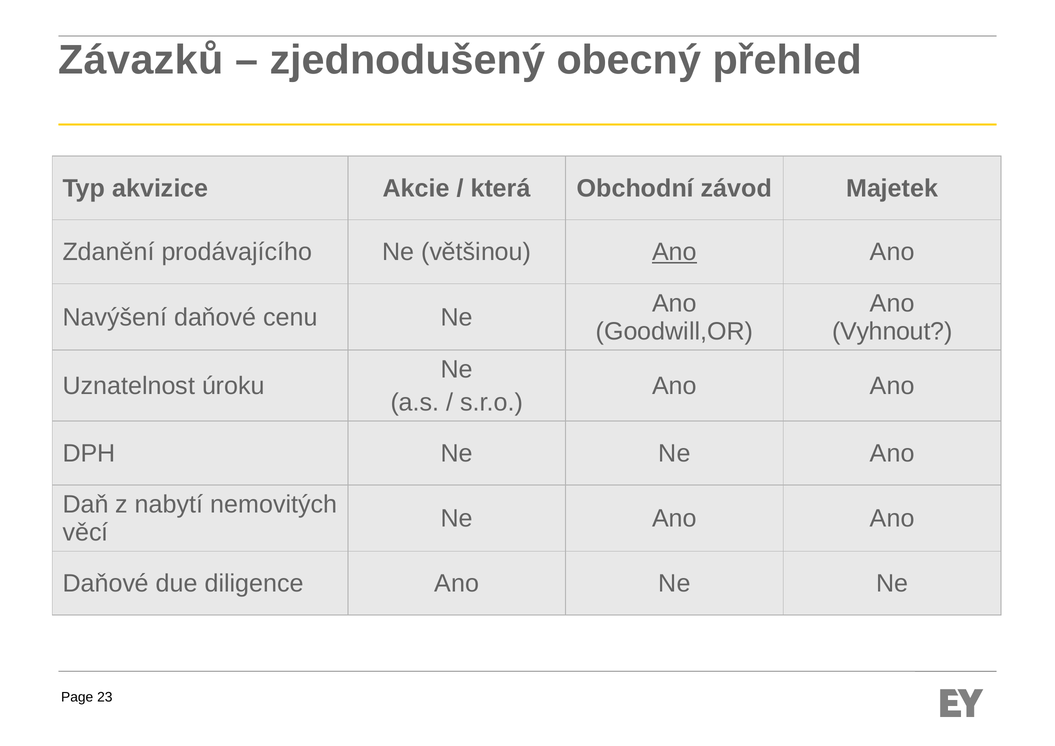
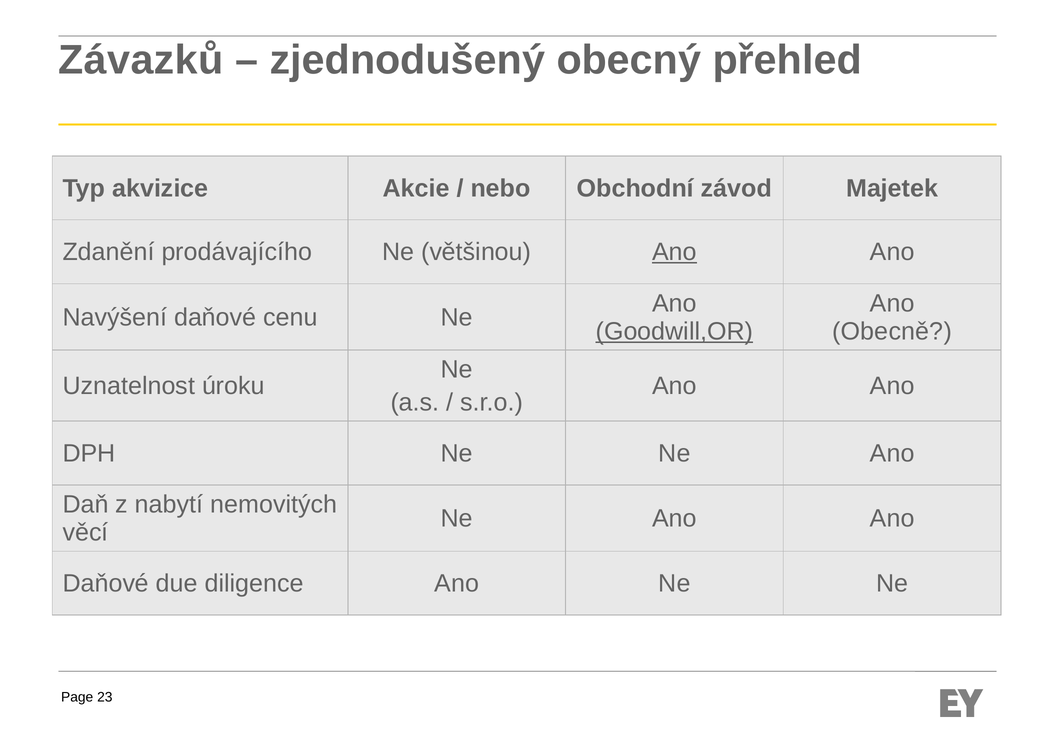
která: která -> nebo (501, 188)
Goodwill,OR underline: none -> present (674, 331)
Vyhnout: Vyhnout -> Obecně (892, 331)
